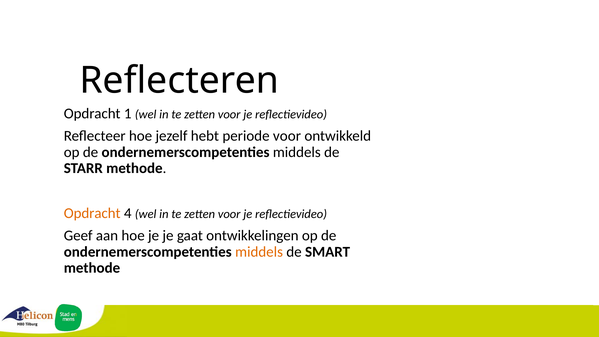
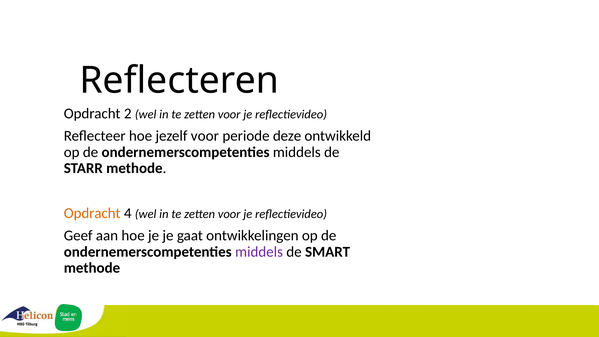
1: 1 -> 2 (128, 114)
jezelf hebt: hebt -> voor (205, 136)
periode voor: voor -> deze (287, 136)
middels colour: orange -> purple (259, 252)
